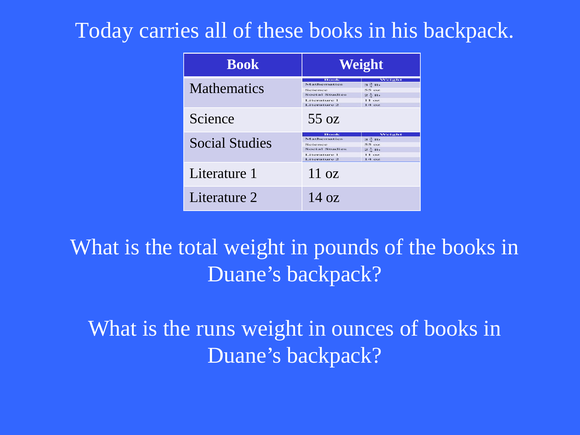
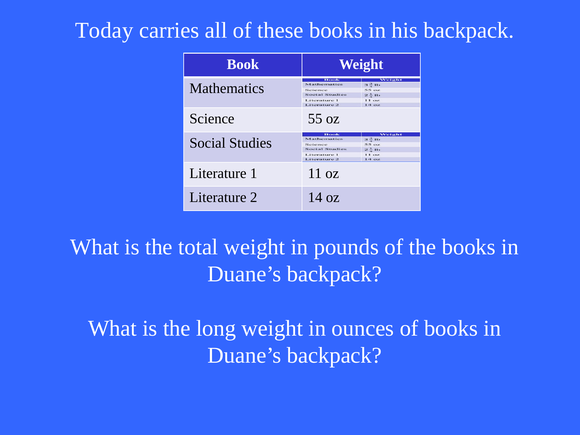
runs: runs -> long (216, 328)
